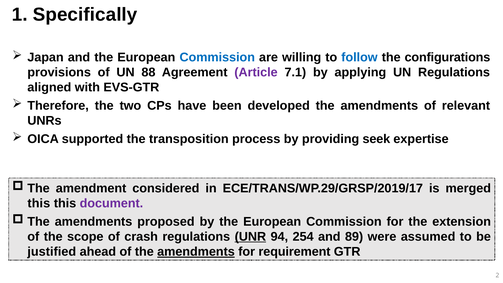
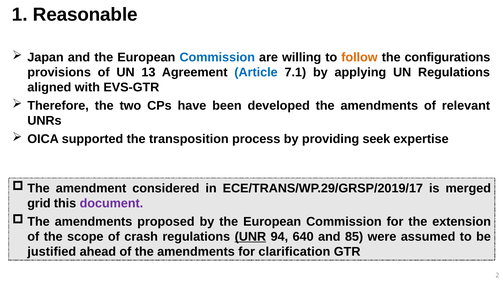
Specifically: Specifically -> Reasonable (85, 15)
follow colour: blue -> orange (359, 57)
88: 88 -> 13 (148, 72)
Article colour: purple -> blue (256, 72)
this: this -> grid (39, 203)
254: 254 -> 640 (303, 237)
89: 89 -> 85 (354, 237)
amendments underline: present -> none (196, 252)
requirement: requirement -> clarification (294, 252)
